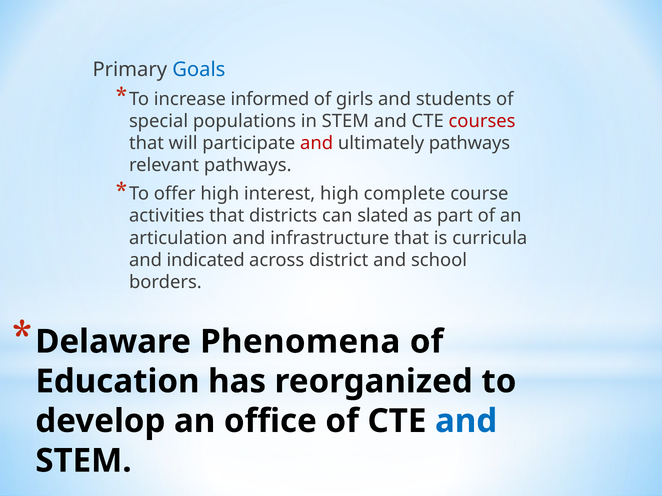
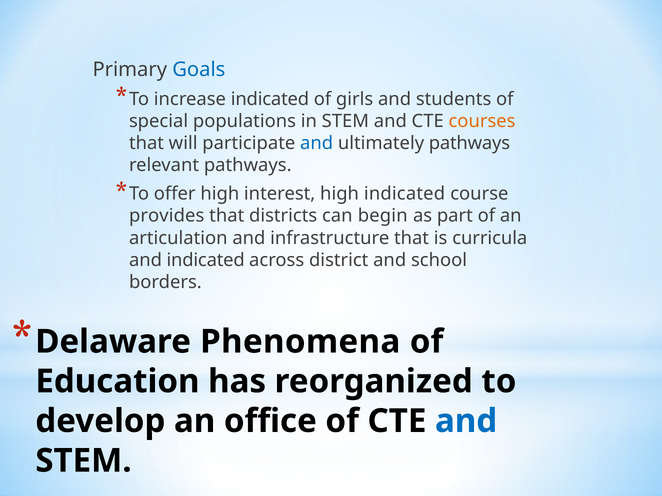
increase informed: informed -> indicated (270, 99)
courses colour: red -> orange (482, 121)
and colour: red -> blue (317, 143)
high complete: complete -> indicated (405, 194)
activities: activities -> provides (167, 216)
slated: slated -> begin (383, 216)
